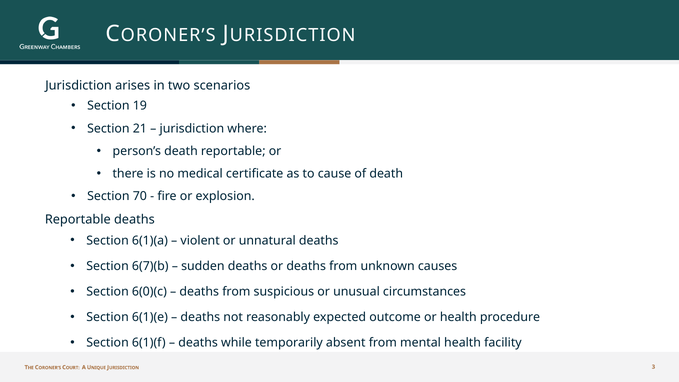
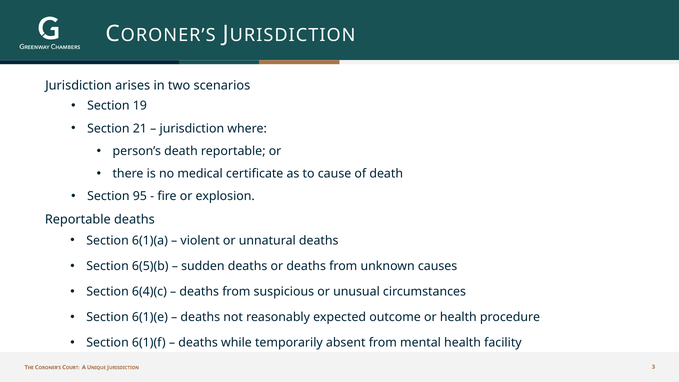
70: 70 -> 95 (140, 196)
6(7)(b: 6(7)(b -> 6(5)(b (150, 266)
6(0)(c: 6(0)(c -> 6(4)(c (149, 292)
